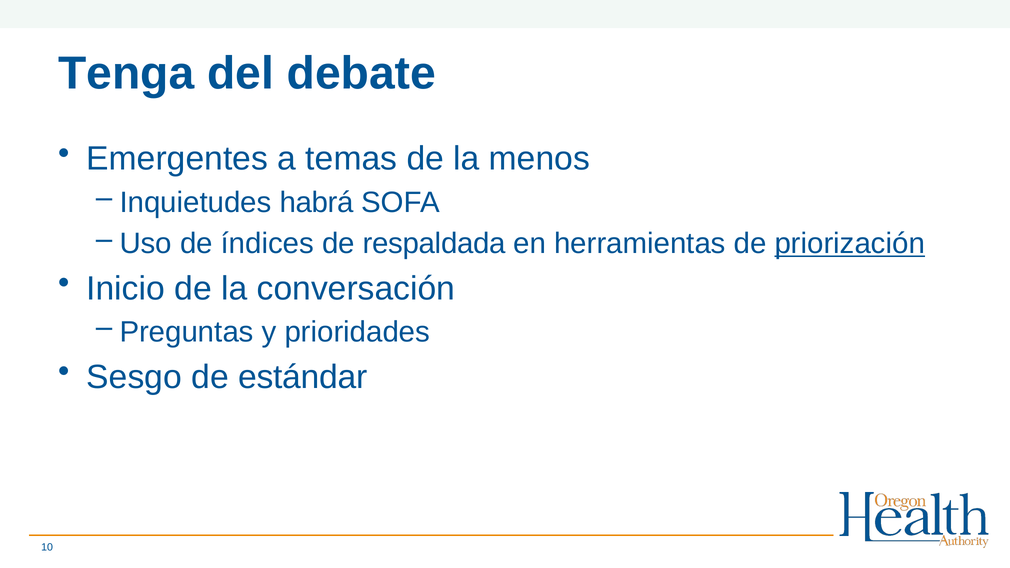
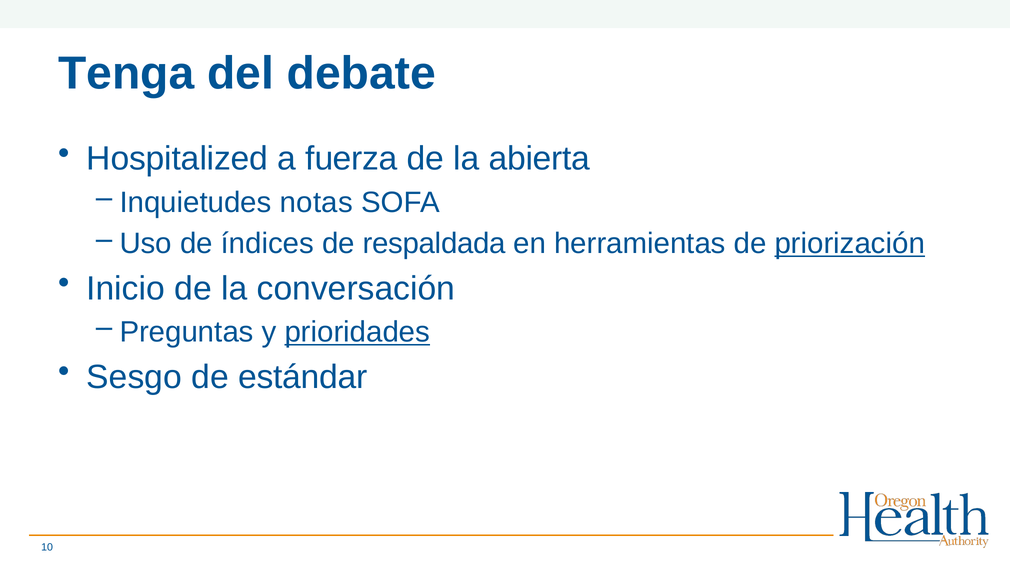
Emergentes: Emergentes -> Hospitalized (177, 159)
temas: temas -> fuerza (351, 159)
menos: menos -> abierta (540, 159)
habrá: habrá -> notas (316, 202)
prioridades underline: none -> present (357, 332)
